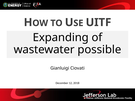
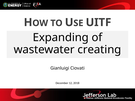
possible: possible -> creating (99, 50)
